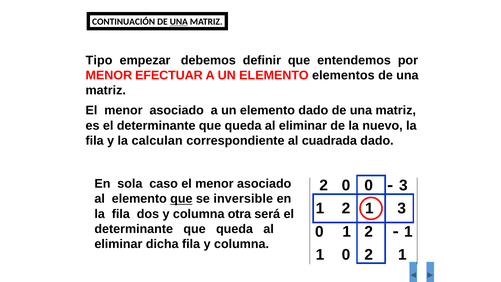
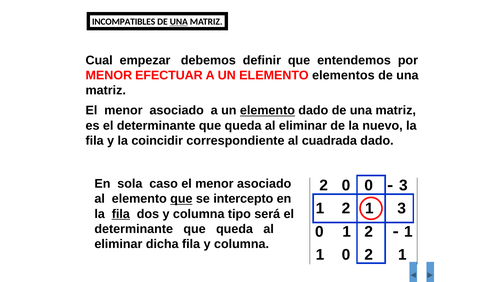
CONTINUACIÓN: CONTINUACIÓN -> INCOMPATIBLES (124, 22)
Tipo: Tipo -> Cual (99, 60)
elemento underline: none -> present (267, 110)
calculan: calculan -> coincidir (157, 140)
inversible: inversible -> intercepto (243, 199)
fila underline: none -> present (121, 214)
otra: otra -> tipo (239, 214)
